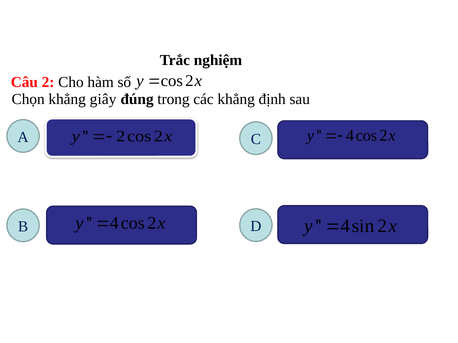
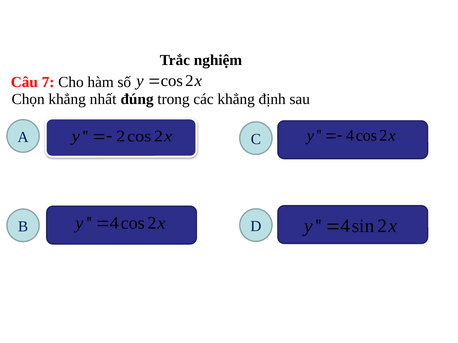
2: 2 -> 7 (48, 82)
giây: giây -> nhất (103, 99)
